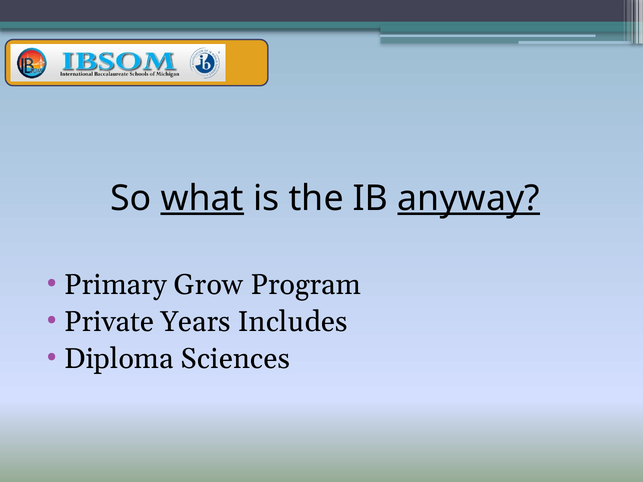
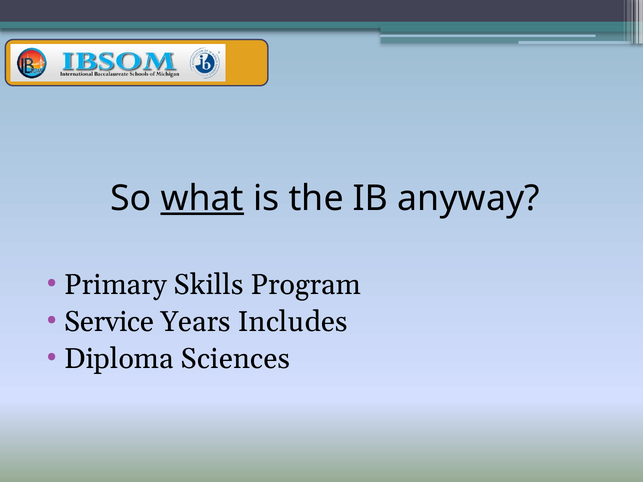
anyway underline: present -> none (469, 199)
Grow: Grow -> Skills (209, 285)
Private: Private -> Service (109, 322)
